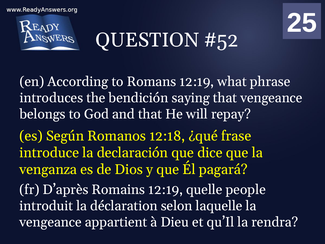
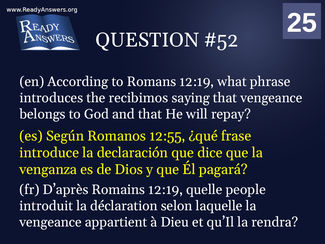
bendición: bendición -> recibimos (138, 98)
12:18: 12:18 -> 12:55 (167, 136)
